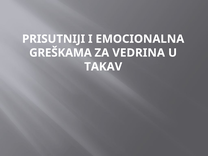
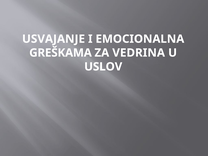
PRISUTNIJI: PRISUTNIJI -> USVAJANJE (54, 39)
TAKAV: TAKAV -> USLOV (103, 67)
